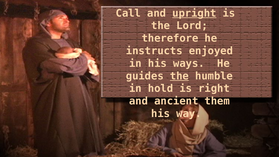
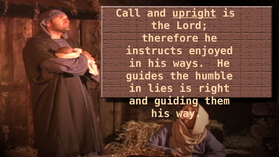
the underline: present -> none (179, 76)
hold: hold -> lies (161, 89)
ancient: ancient -> guiding (176, 101)
